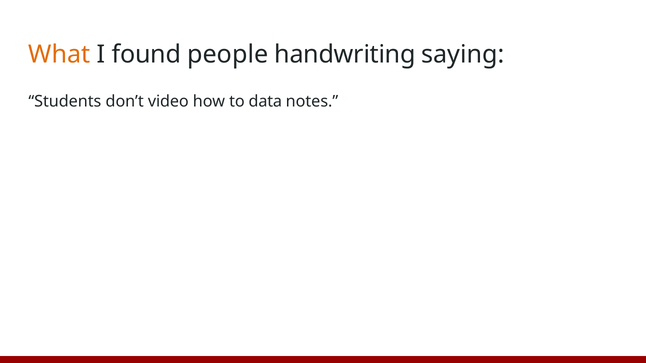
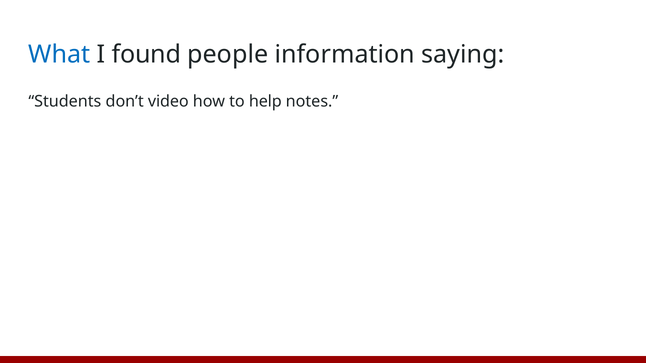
What colour: orange -> blue (59, 55)
handwriting: handwriting -> information (345, 55)
data: data -> help (265, 102)
